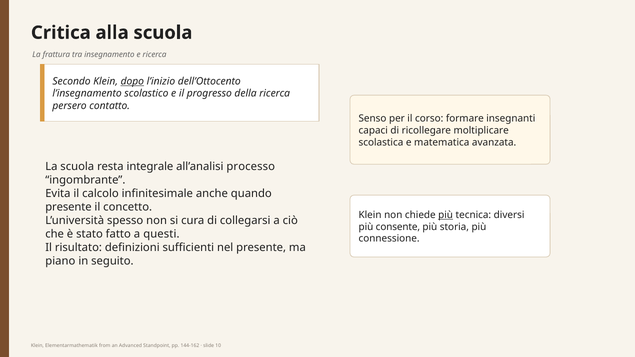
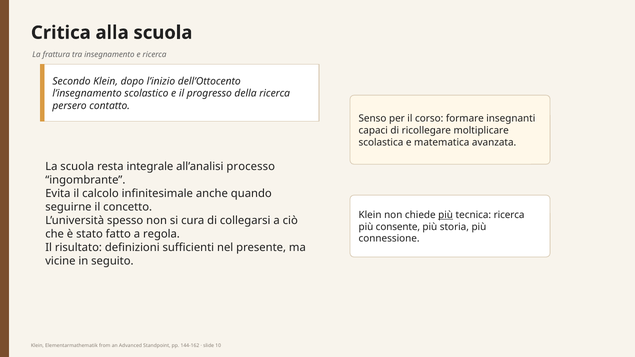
dopo underline: present -> none (132, 81)
presente: presente -> seguirne (68, 207)
tecnica diversi: diversi -> ricerca (509, 215)
questi: questi -> regola (161, 234)
piano: piano -> vicine (60, 261)
